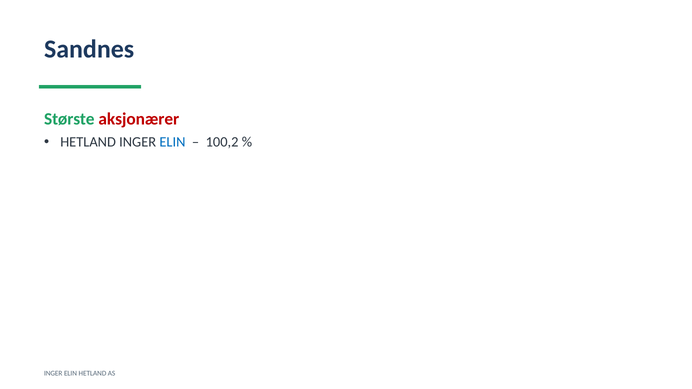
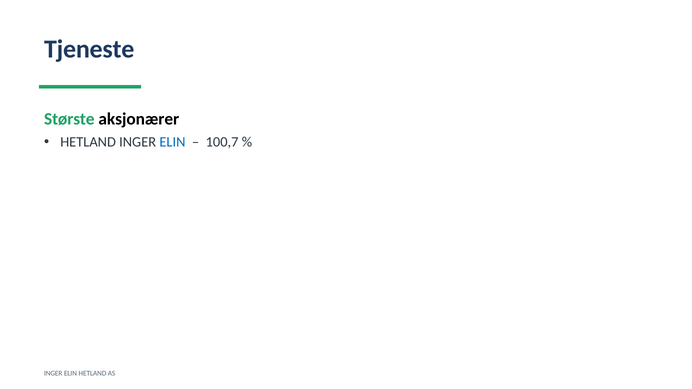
Sandnes: Sandnes -> Tjeneste (89, 49)
aksjonærer colour: red -> black (139, 119)
100,2: 100,2 -> 100,7 (222, 142)
